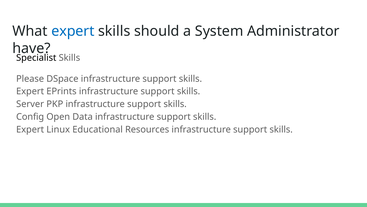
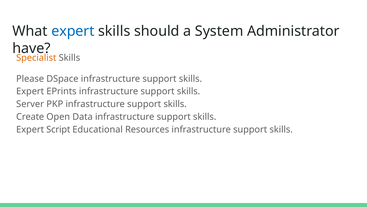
Specialist colour: black -> orange (36, 58)
Config: Config -> Create (30, 116)
Linux: Linux -> Script (58, 129)
